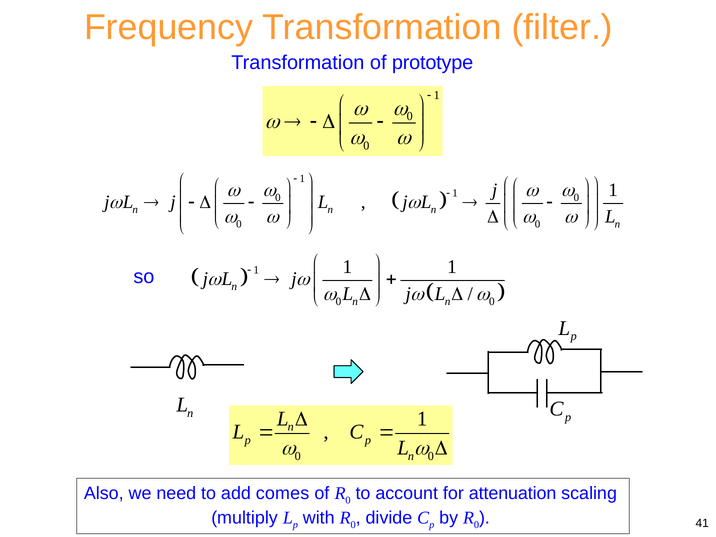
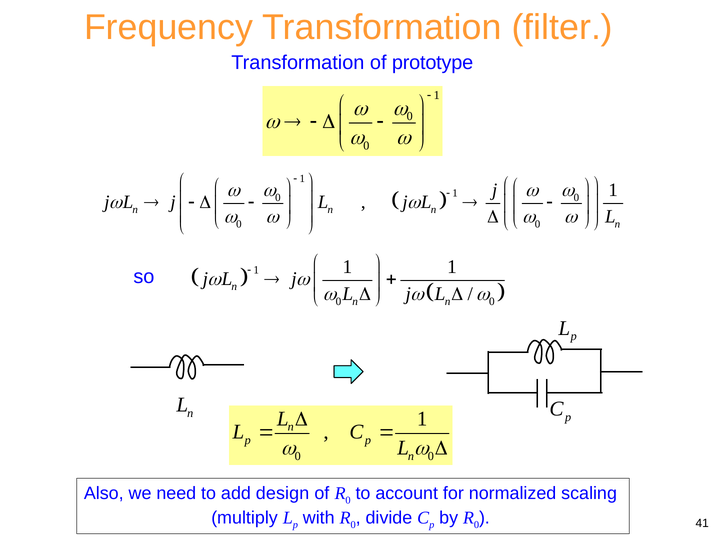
comes: comes -> design (283, 494)
attenuation: attenuation -> normalized (513, 494)
